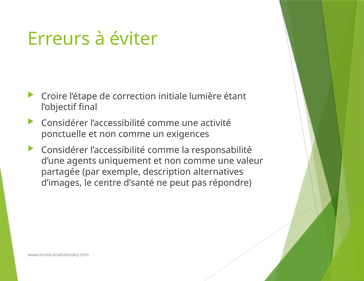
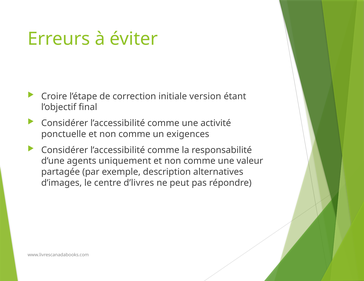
lumière: lumière -> version (205, 96)
d’santé: d’santé -> d’livres (139, 183)
